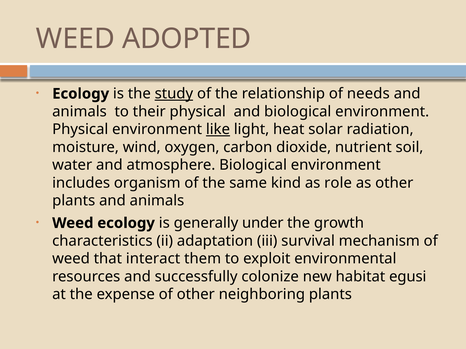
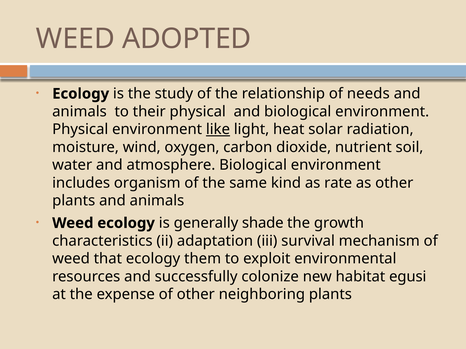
study underline: present -> none (174, 94)
role: role -> rate (338, 183)
under: under -> shade (263, 223)
that interact: interact -> ecology (153, 259)
